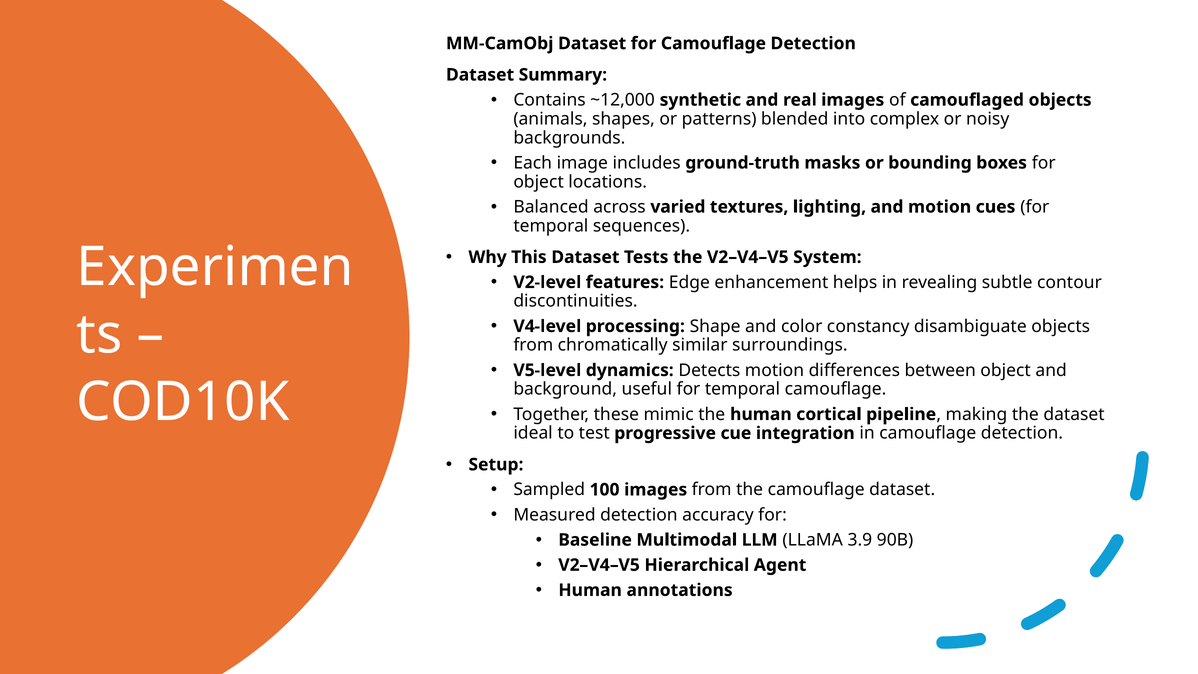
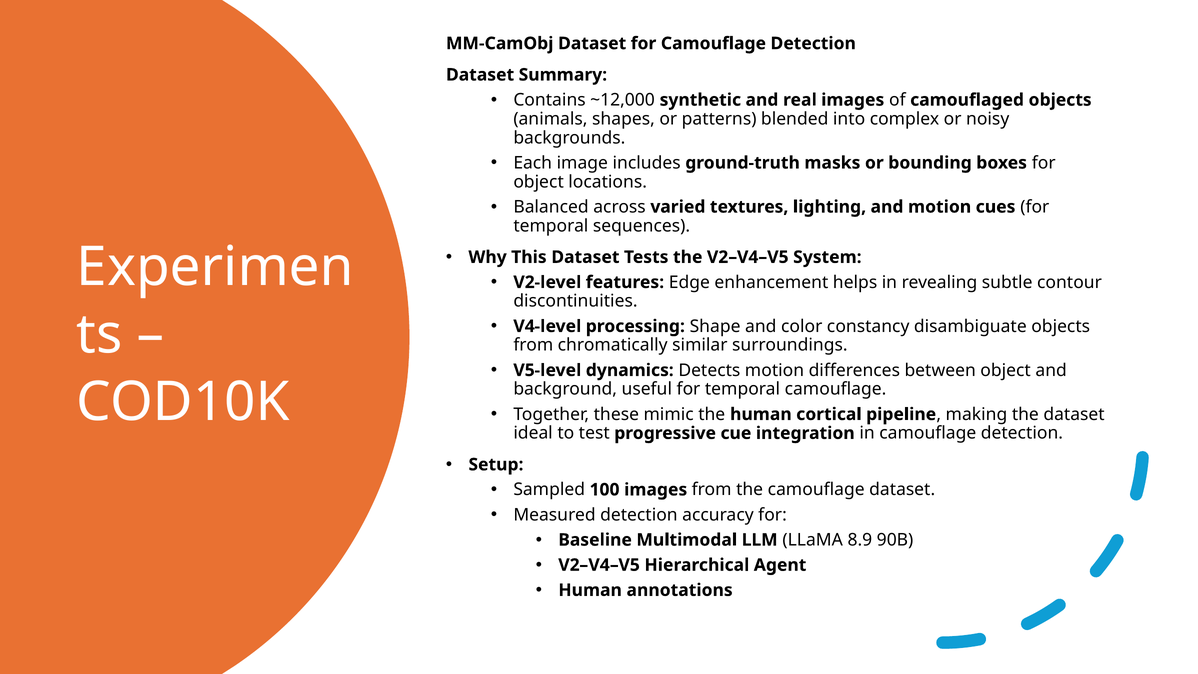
3.9: 3.9 -> 8.9 (860, 540)
